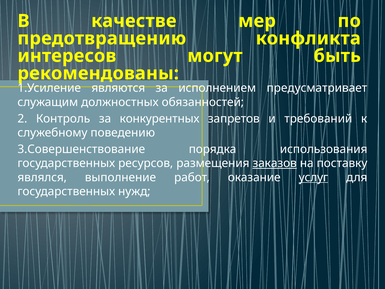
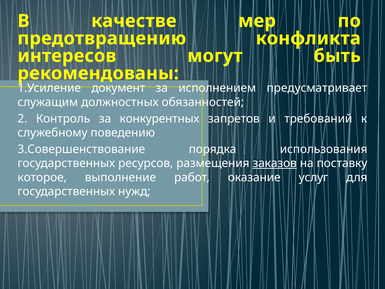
являются: являются -> документ (118, 88)
являлся: являлся -> которое (42, 177)
услуг underline: present -> none (313, 177)
